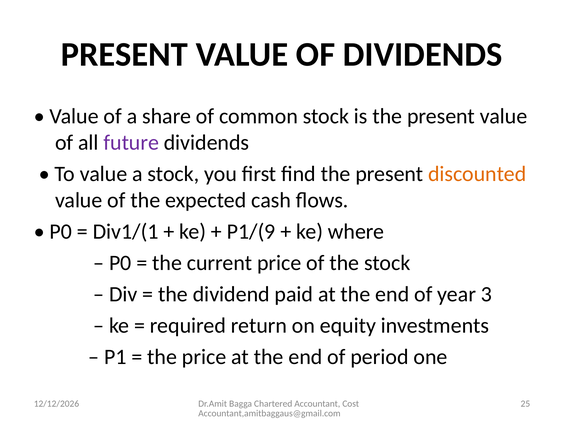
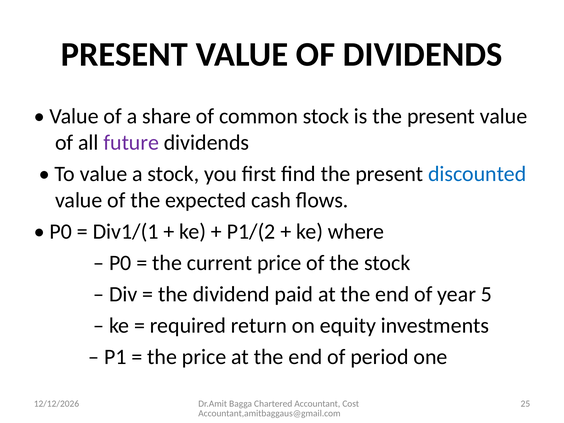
discounted colour: orange -> blue (477, 174)
P1/(9: P1/(9 -> P1/(2 (251, 232)
3: 3 -> 5 (486, 294)
